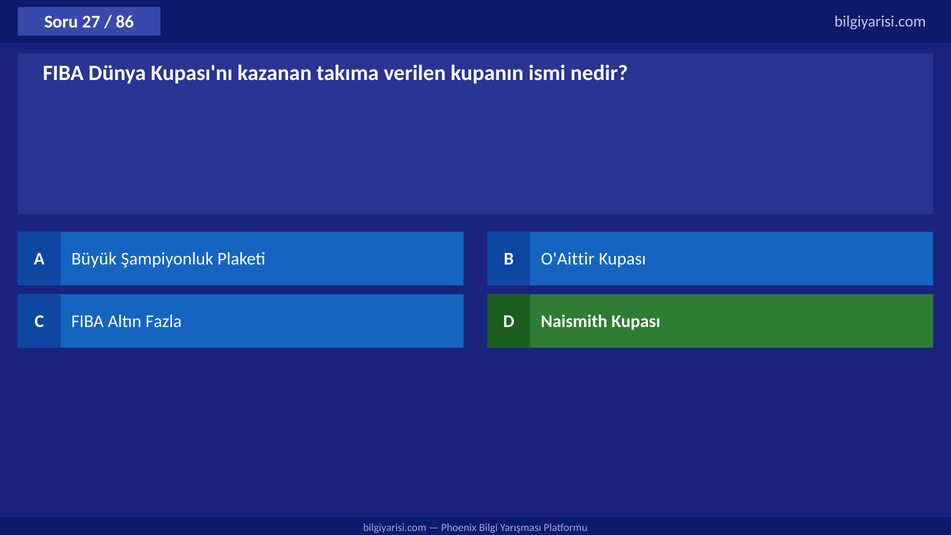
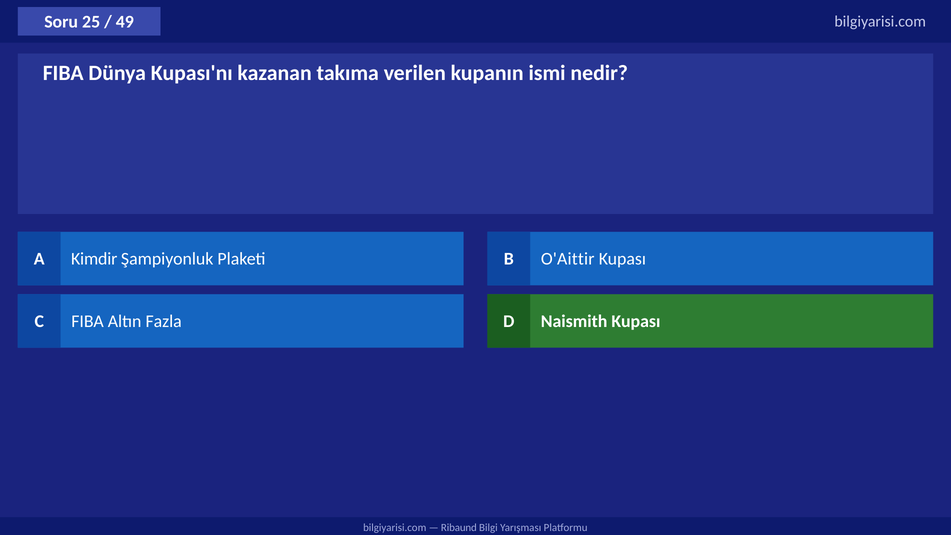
27: 27 -> 25 (91, 22)
86: 86 -> 49 (125, 22)
Büyük: Büyük -> Kimdir (94, 259)
Phoenix: Phoenix -> Ribaund (459, 528)
